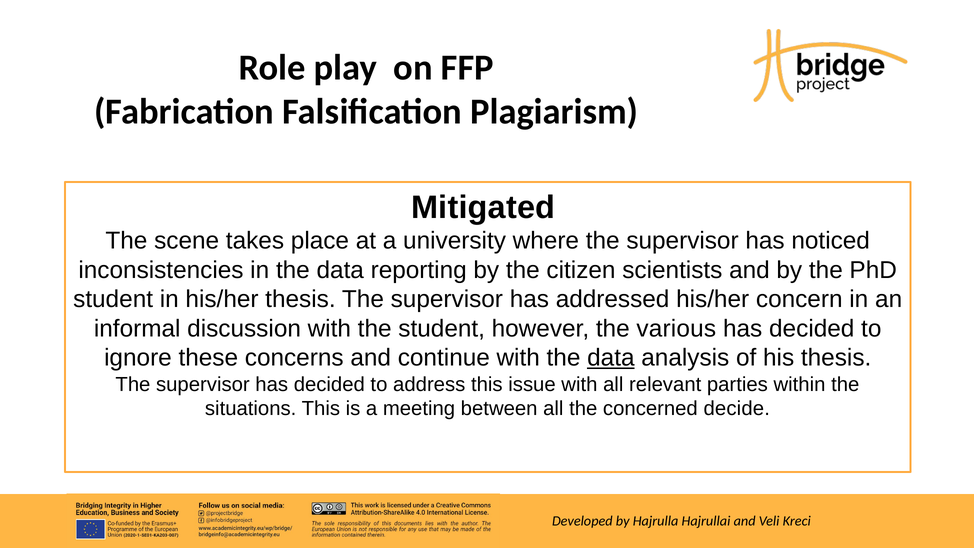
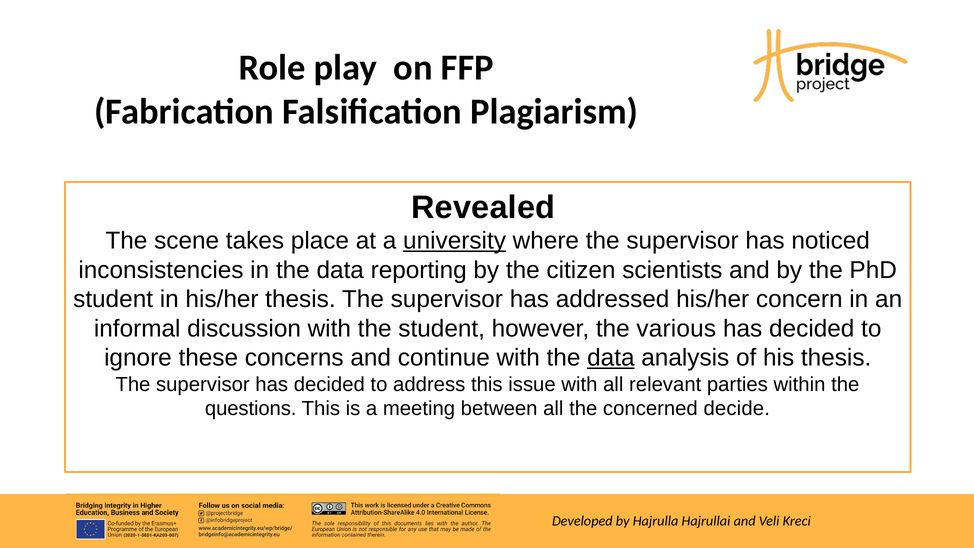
Mitigated: Mitigated -> Revealed (483, 207)
university underline: none -> present (455, 241)
situations: situations -> questions (251, 409)
